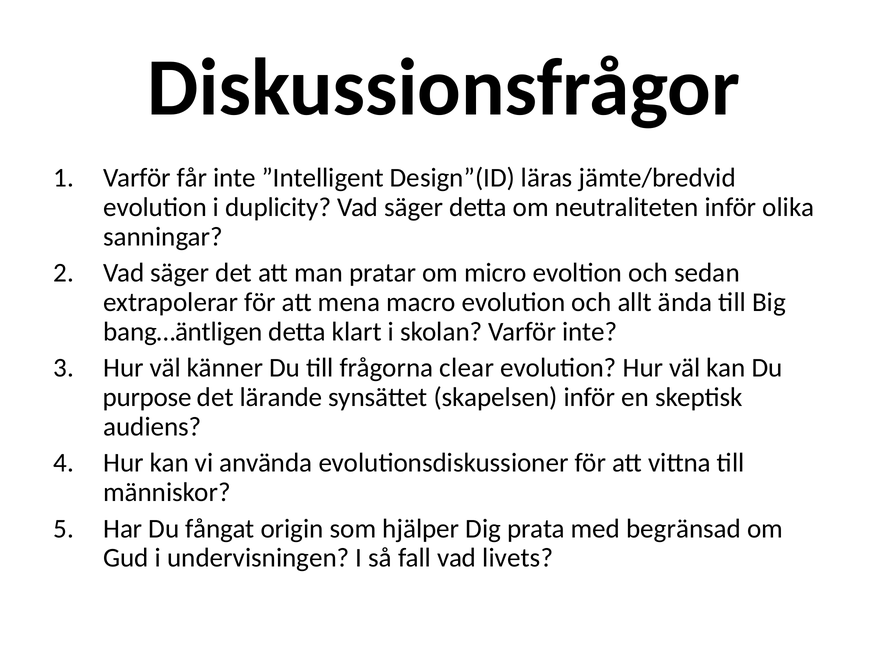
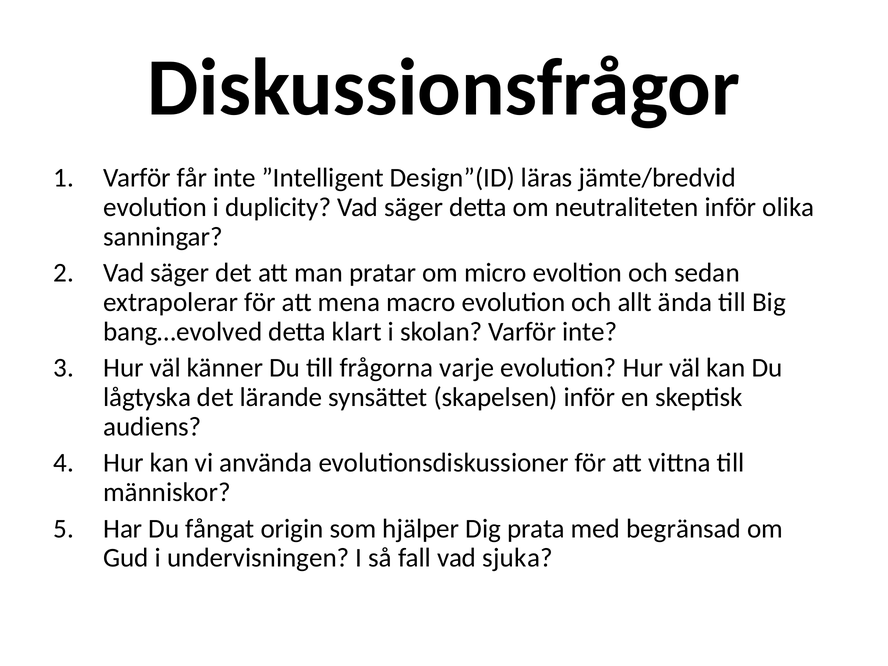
bang…äntligen: bang…äntligen -> bang…evolved (183, 332)
clear: clear -> varje (467, 368)
purpose: purpose -> lågtyska (147, 397)
livets: livets -> sjuka (518, 558)
